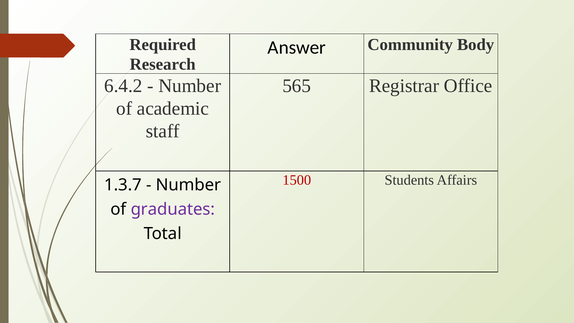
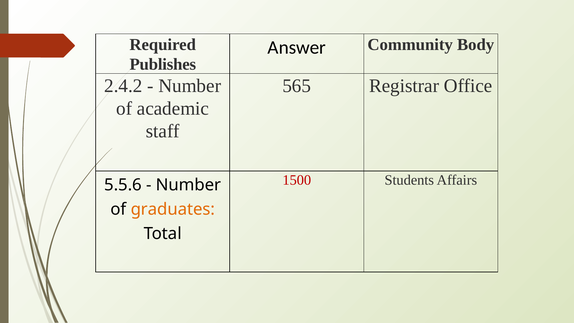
Research: Research -> Publishes (163, 64)
6.4.2: 6.4.2 -> 2.4.2 (123, 86)
1.3.7: 1.3.7 -> 5.5.6 (123, 185)
graduates colour: purple -> orange (173, 209)
